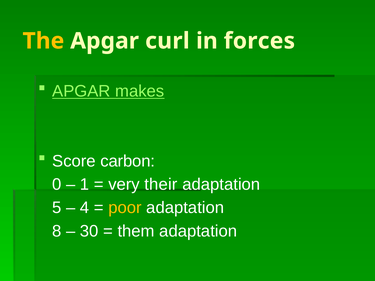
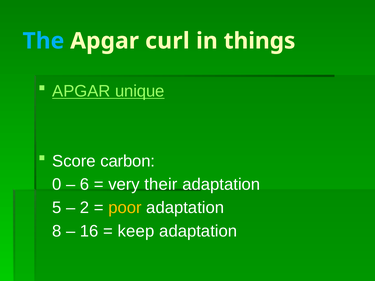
The colour: yellow -> light blue (43, 41)
forces: forces -> things (260, 41)
makes: makes -> unique (140, 91)
1: 1 -> 6 (85, 185)
4: 4 -> 2 (85, 208)
30: 30 -> 16 (89, 231)
them: them -> keep (136, 231)
